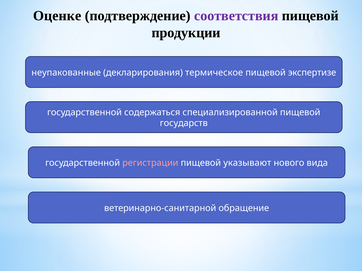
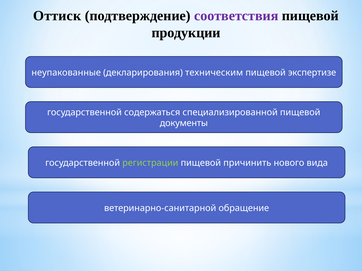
Оценке: Оценке -> Оттиск (57, 16)
термическое: термическое -> техническим (214, 73)
государств: государств -> документы (184, 123)
регистрации colour: pink -> light green (150, 163)
указывают: указывают -> причинить (247, 163)
